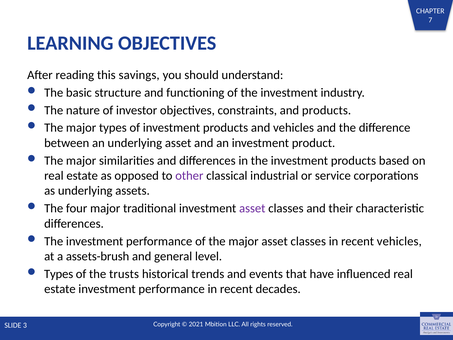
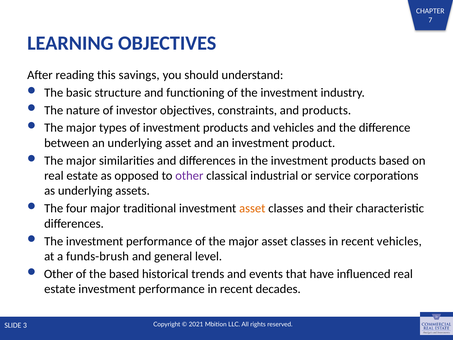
asset colour: purple -> orange (252, 208)
assets-brush: assets-brush -> funds-brush (98, 256)
Types: Types -> Other (59, 274)
the trusts: trusts -> based (124, 274)
